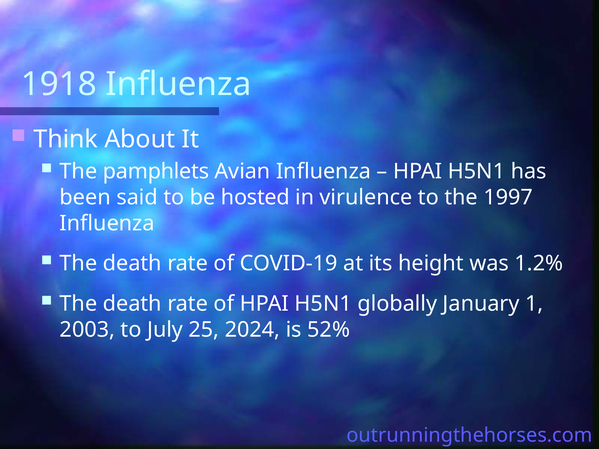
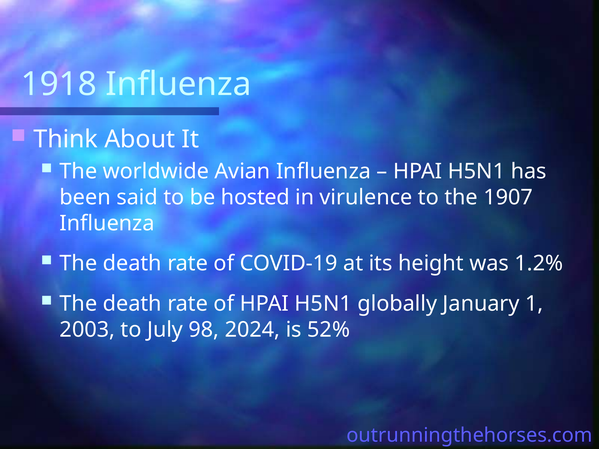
pamphlets: pamphlets -> worldwide (156, 172)
1997: 1997 -> 1907 (508, 197)
25: 25 -> 98 (204, 330)
